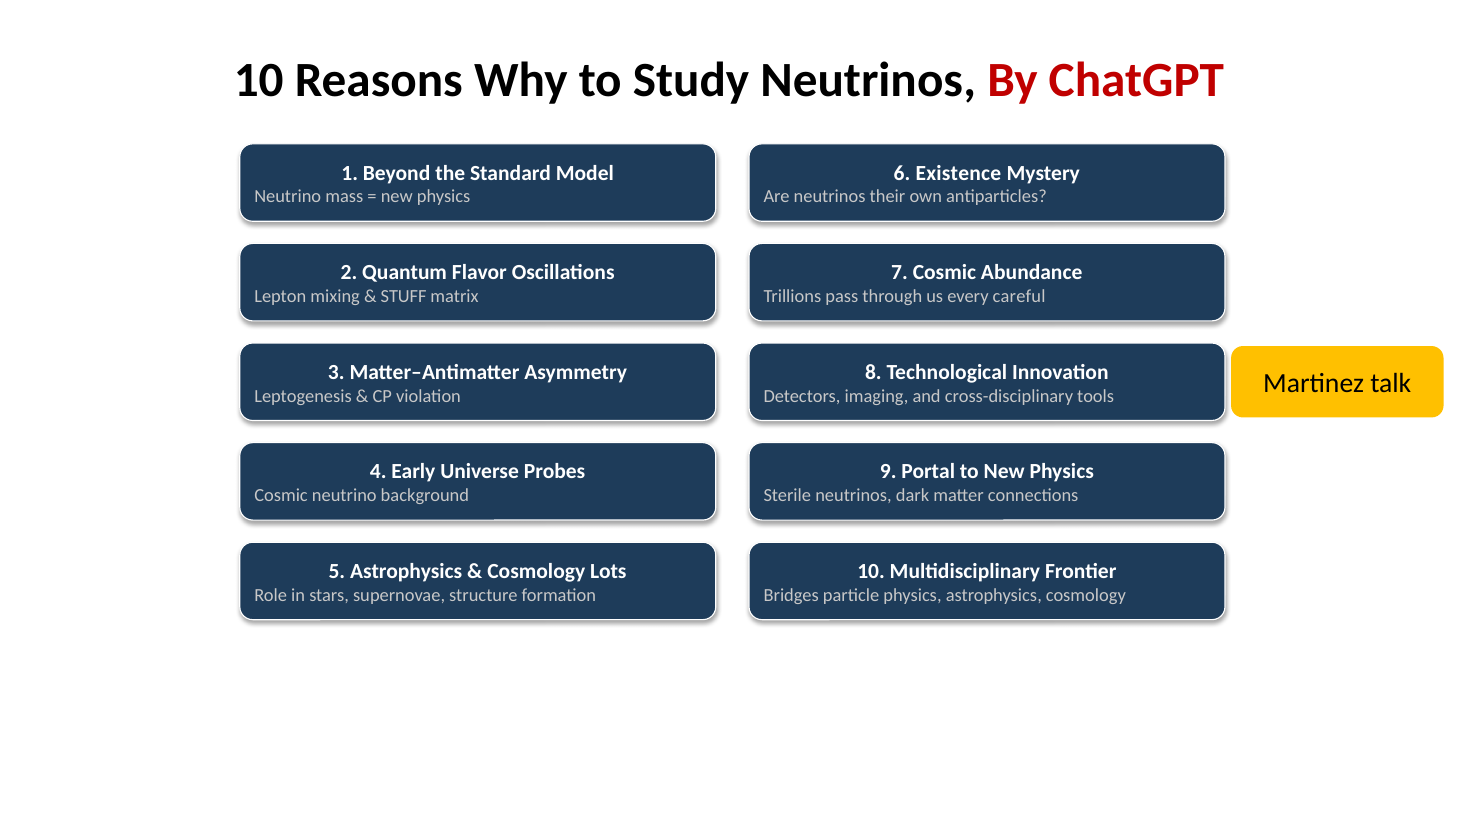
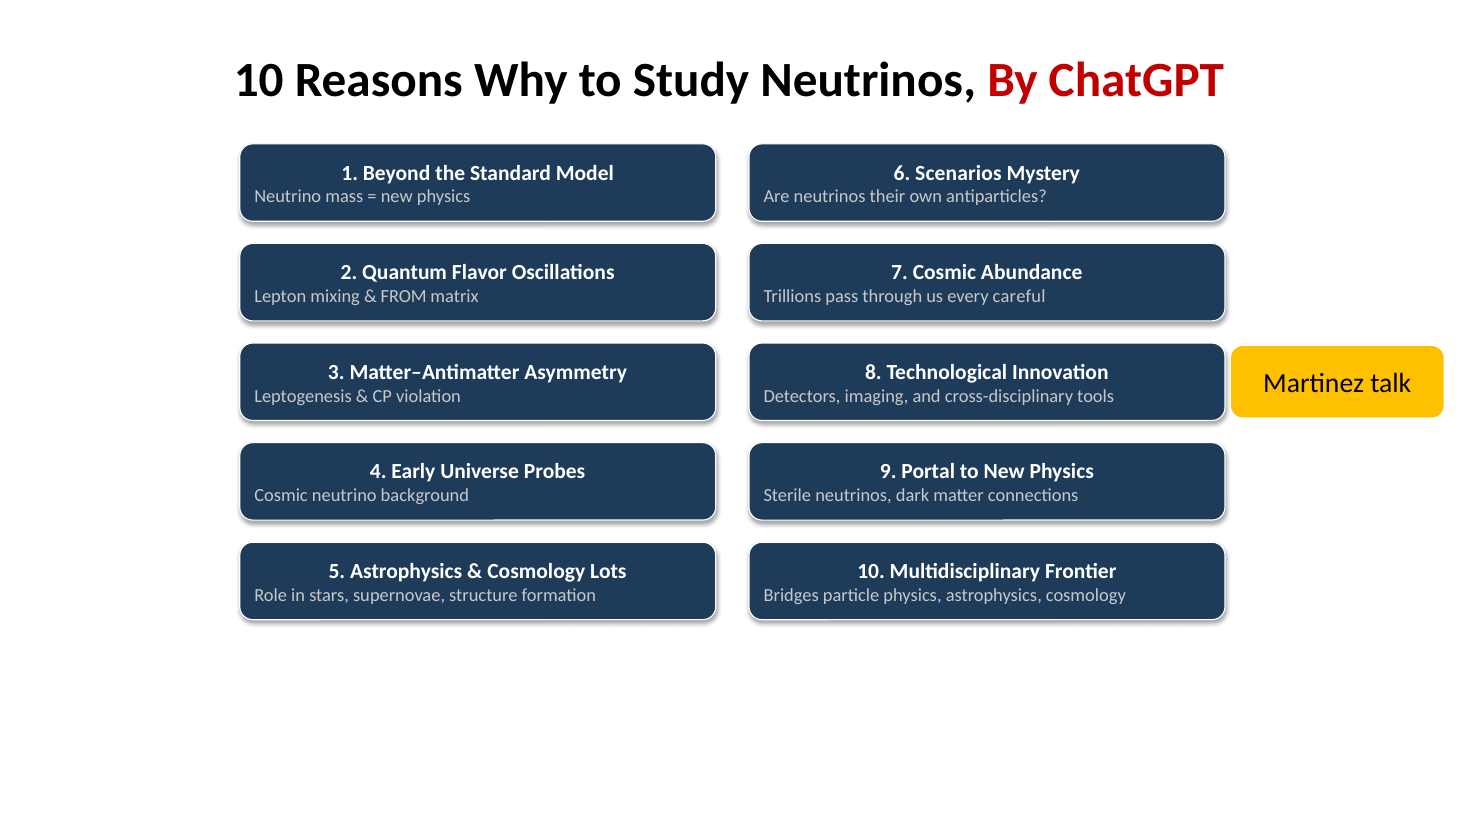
Existence: Existence -> Scenarios (958, 173)
STUFF: STUFF -> FROM (404, 296)
